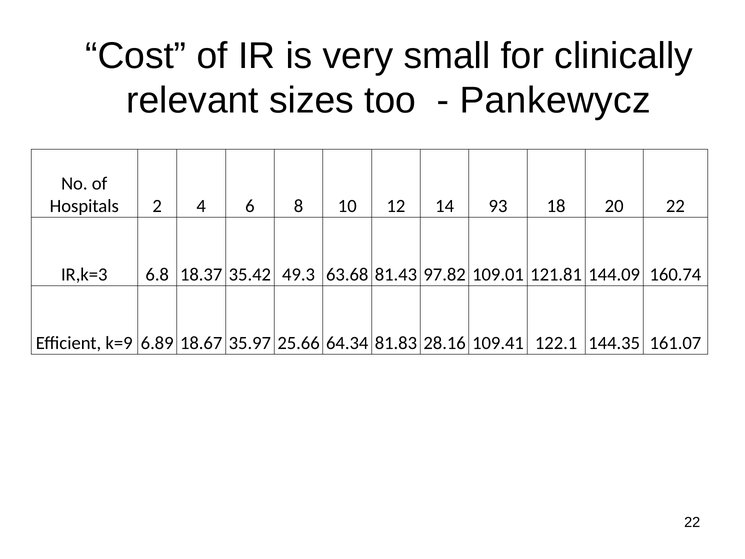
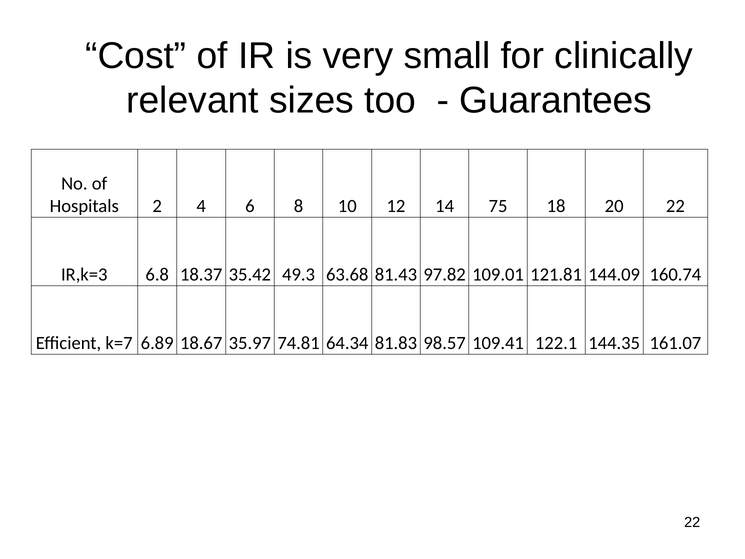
Pankewycz: Pankewycz -> Guarantees (556, 101)
93: 93 -> 75 (498, 206)
k=9: k=9 -> k=7 (119, 343)
25.66: 25.66 -> 74.81 (299, 343)
28.16: 28.16 -> 98.57 (445, 343)
